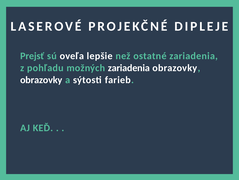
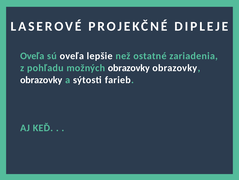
Prejsť: Prejsť -> Oveľa (32, 56)
možných zariadenia: zariadenia -> obrazovky (129, 68)
